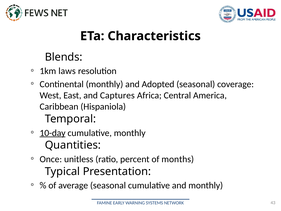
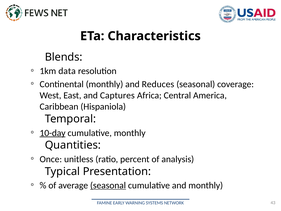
laws: laws -> data (67, 71)
Adopted: Adopted -> Reduces (158, 84)
months: months -> analysis (178, 159)
seasonal underline: none -> present (108, 185)
